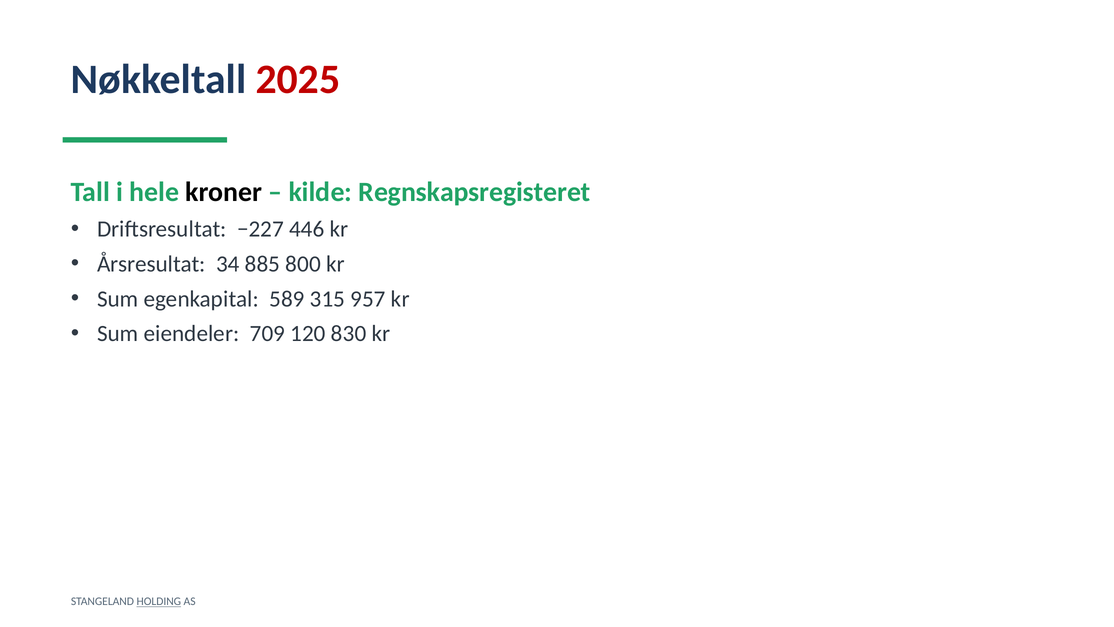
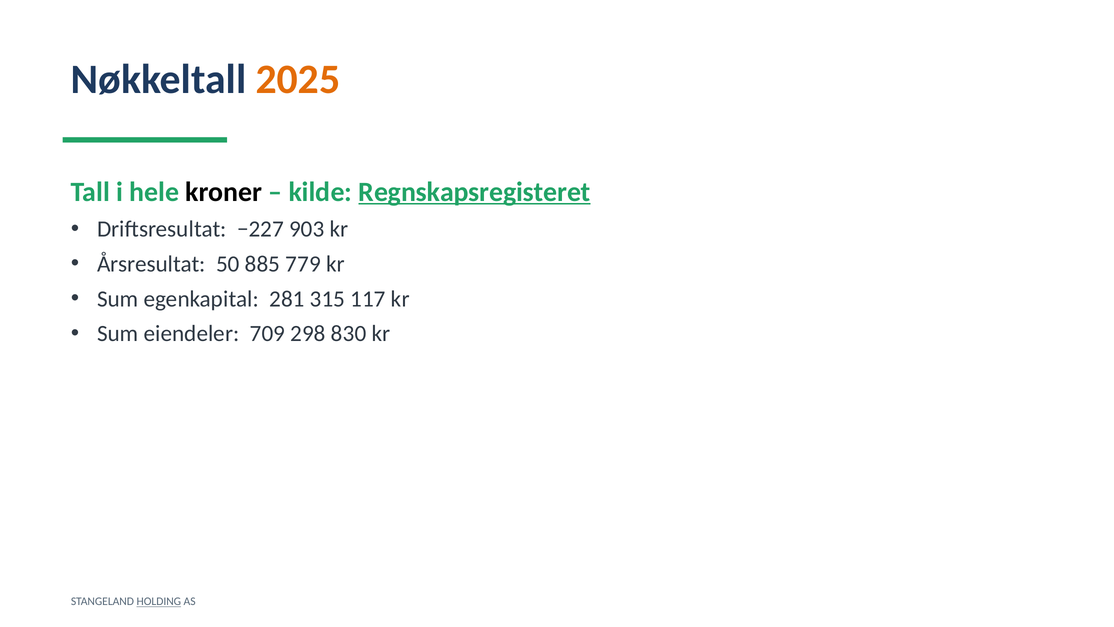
2025 colour: red -> orange (298, 80)
Regnskapsregisteret underline: none -> present (475, 192)
446: 446 -> 903 (307, 229)
34: 34 -> 50 (228, 264)
800: 800 -> 779 (303, 264)
589: 589 -> 281 (287, 299)
957: 957 -> 117 (368, 299)
120: 120 -> 298 (308, 334)
